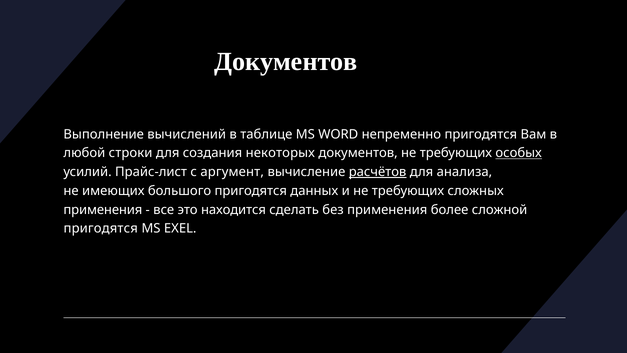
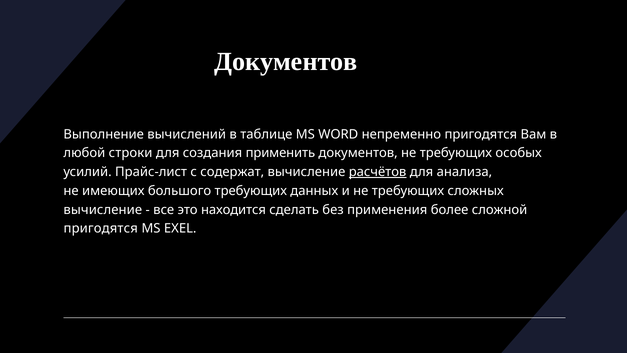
некоторых: некоторых -> применить (280, 153)
особых underline: present -> none (519, 153)
аргумент: аргумент -> содержат (232, 172)
большого пригодятся: пригодятся -> требующих (251, 191)
применения: применения -> вычисление (103, 210)
